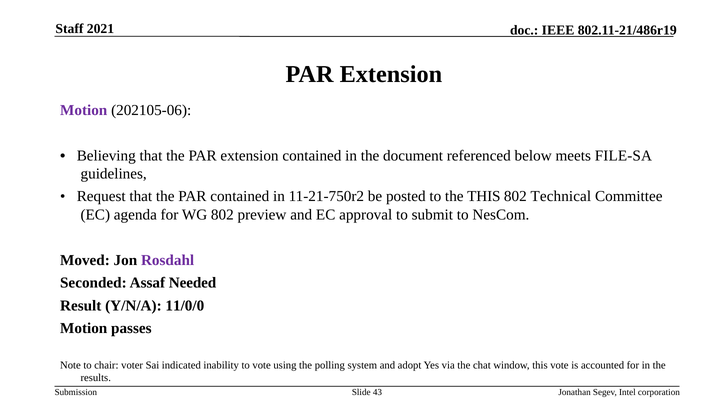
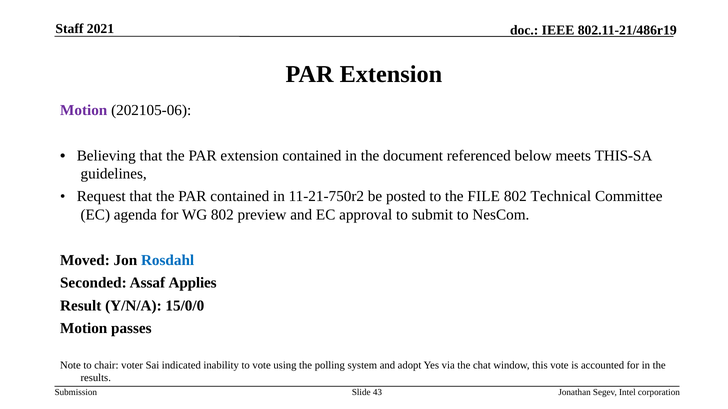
FILE-SA: FILE-SA -> THIS-SA (624, 156)
the THIS: THIS -> FILE (484, 197)
Rosdahl colour: purple -> blue (168, 260)
Needed: Needed -> Applies (193, 283)
11/0/0: 11/0/0 -> 15/0/0 (185, 306)
